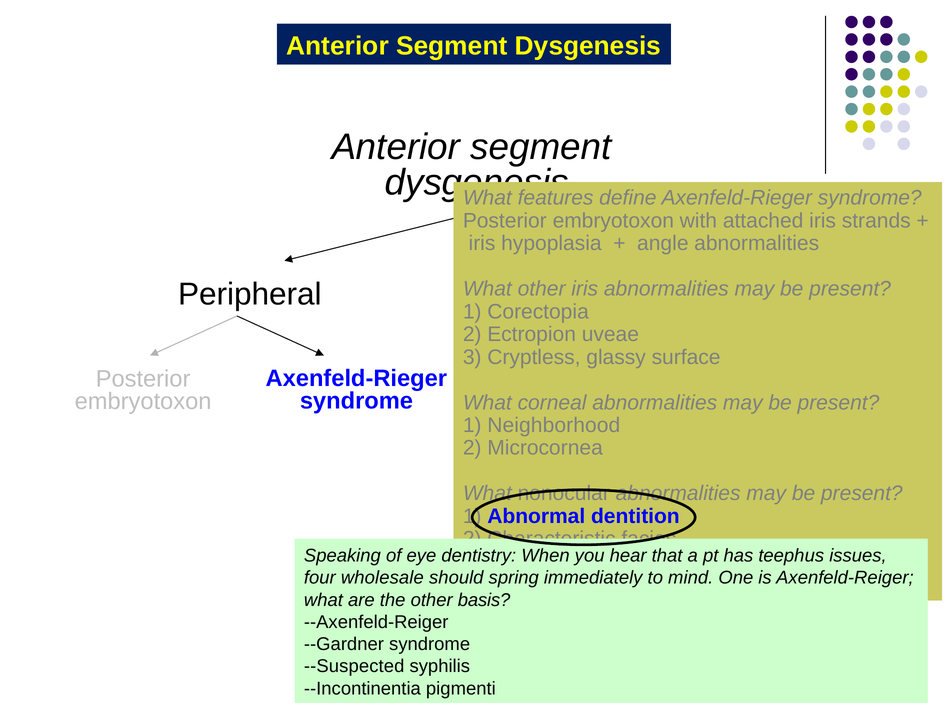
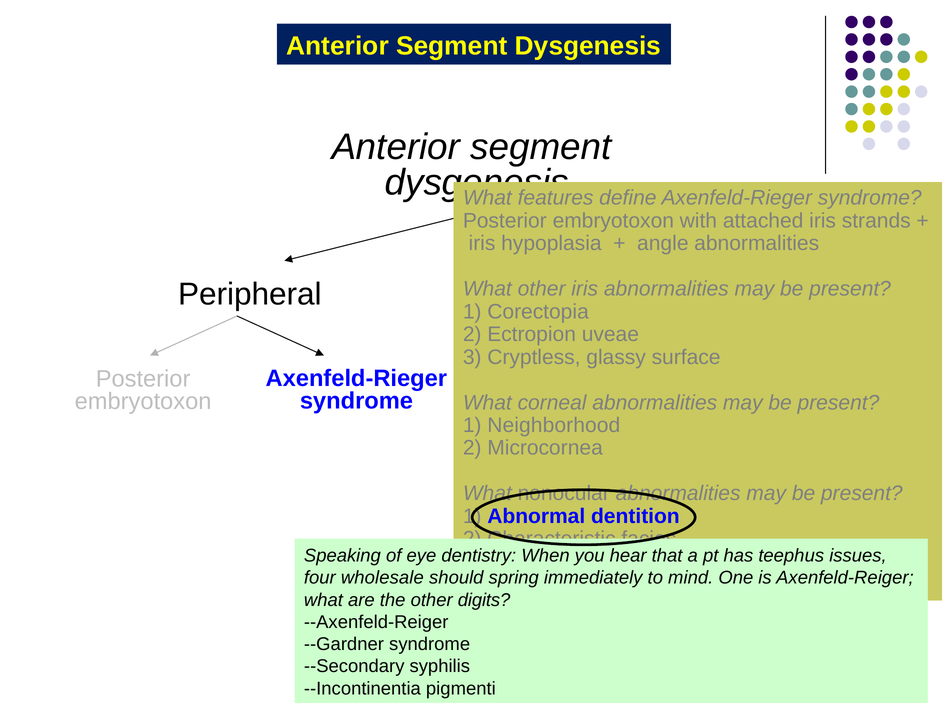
basis: basis -> digits (484, 600)
--Suspected: --Suspected -> --Secondary (354, 666)
